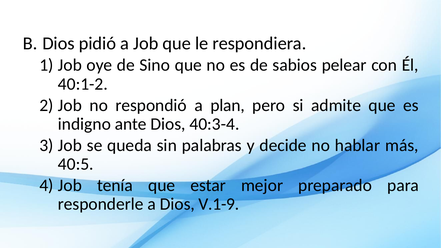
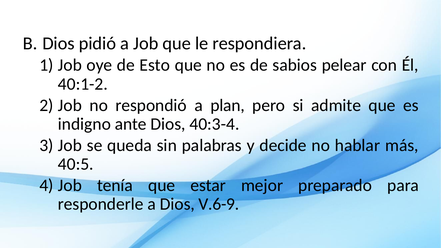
Sino: Sino -> Esto (155, 65)
V.1-9: V.1-9 -> V.6-9 (219, 204)
